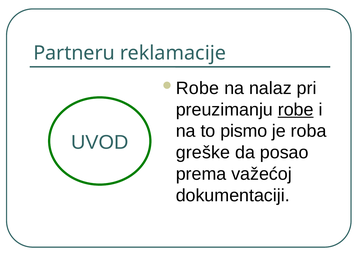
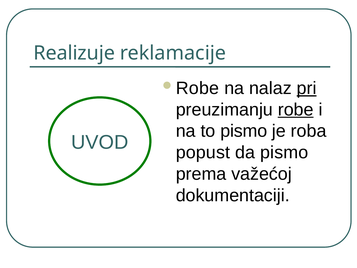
Partneru: Partneru -> Realizuje (74, 53)
pri underline: none -> present (307, 88)
greške: greške -> popust (203, 152)
da posao: posao -> pismo (284, 152)
